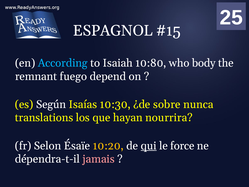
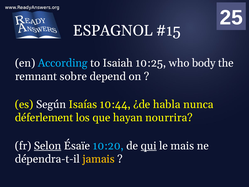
10:80: 10:80 -> 10:25 (151, 63)
fuego: fuego -> sobre (73, 76)
10:30: 10:30 -> 10:44 (115, 104)
sobre: sobre -> habla (167, 104)
translations: translations -> déferlement (44, 118)
Selon underline: none -> present (48, 146)
10:20 colour: yellow -> light blue (108, 146)
force: force -> mais (182, 146)
jamais colour: pink -> yellow (99, 159)
